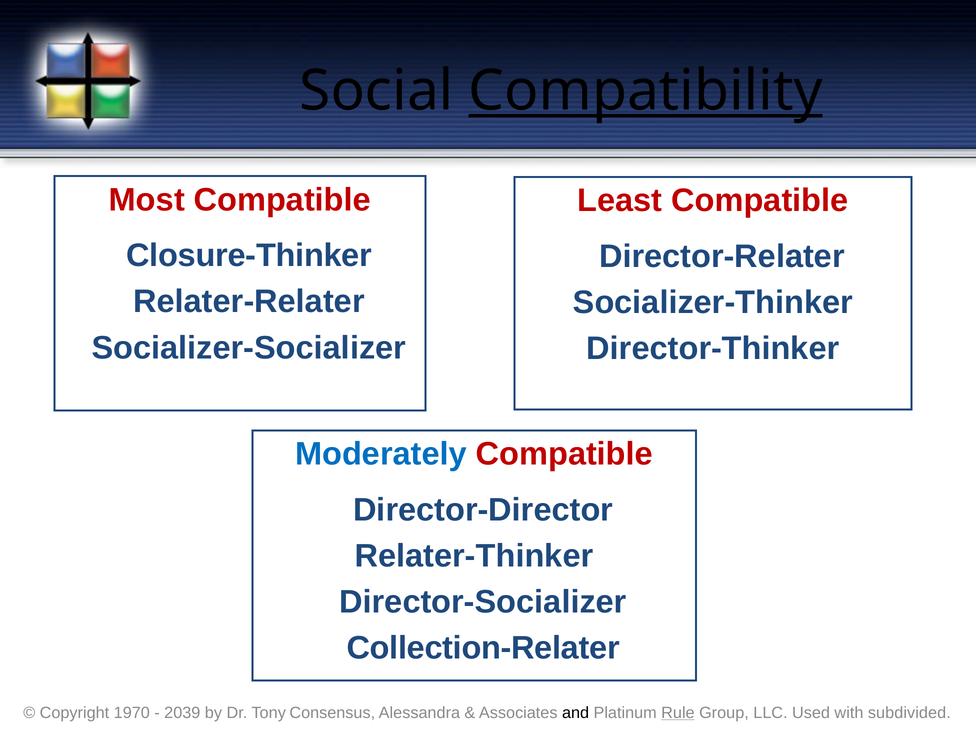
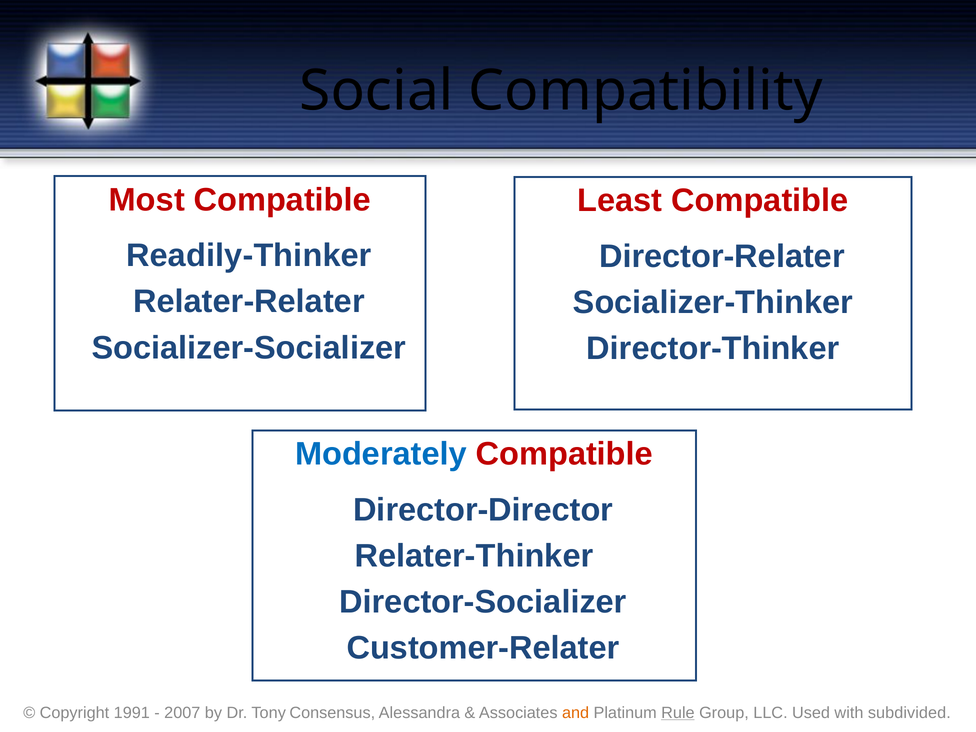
Compatibility underline: present -> none (646, 91)
Closure-Thinker: Closure-Thinker -> Readily-Thinker (249, 256)
Collection-Relater: Collection-Relater -> Customer-Relater (483, 648)
1970: 1970 -> 1991 (132, 713)
2039: 2039 -> 2007 (182, 713)
and colour: black -> orange (576, 713)
